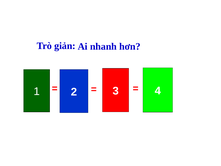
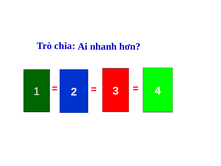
giản: giản -> chia (65, 46)
